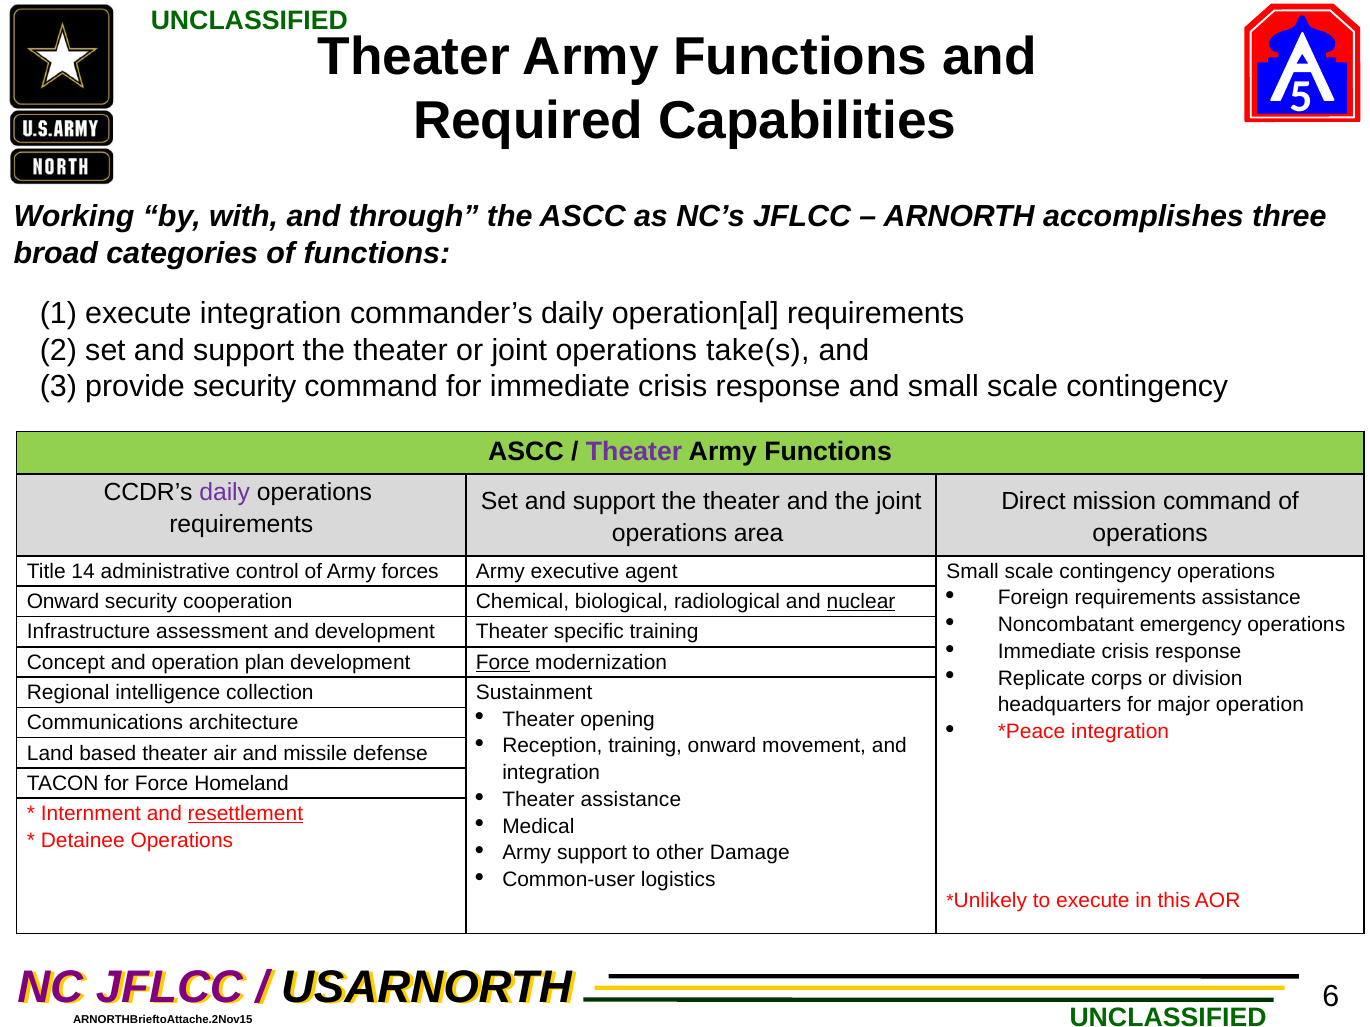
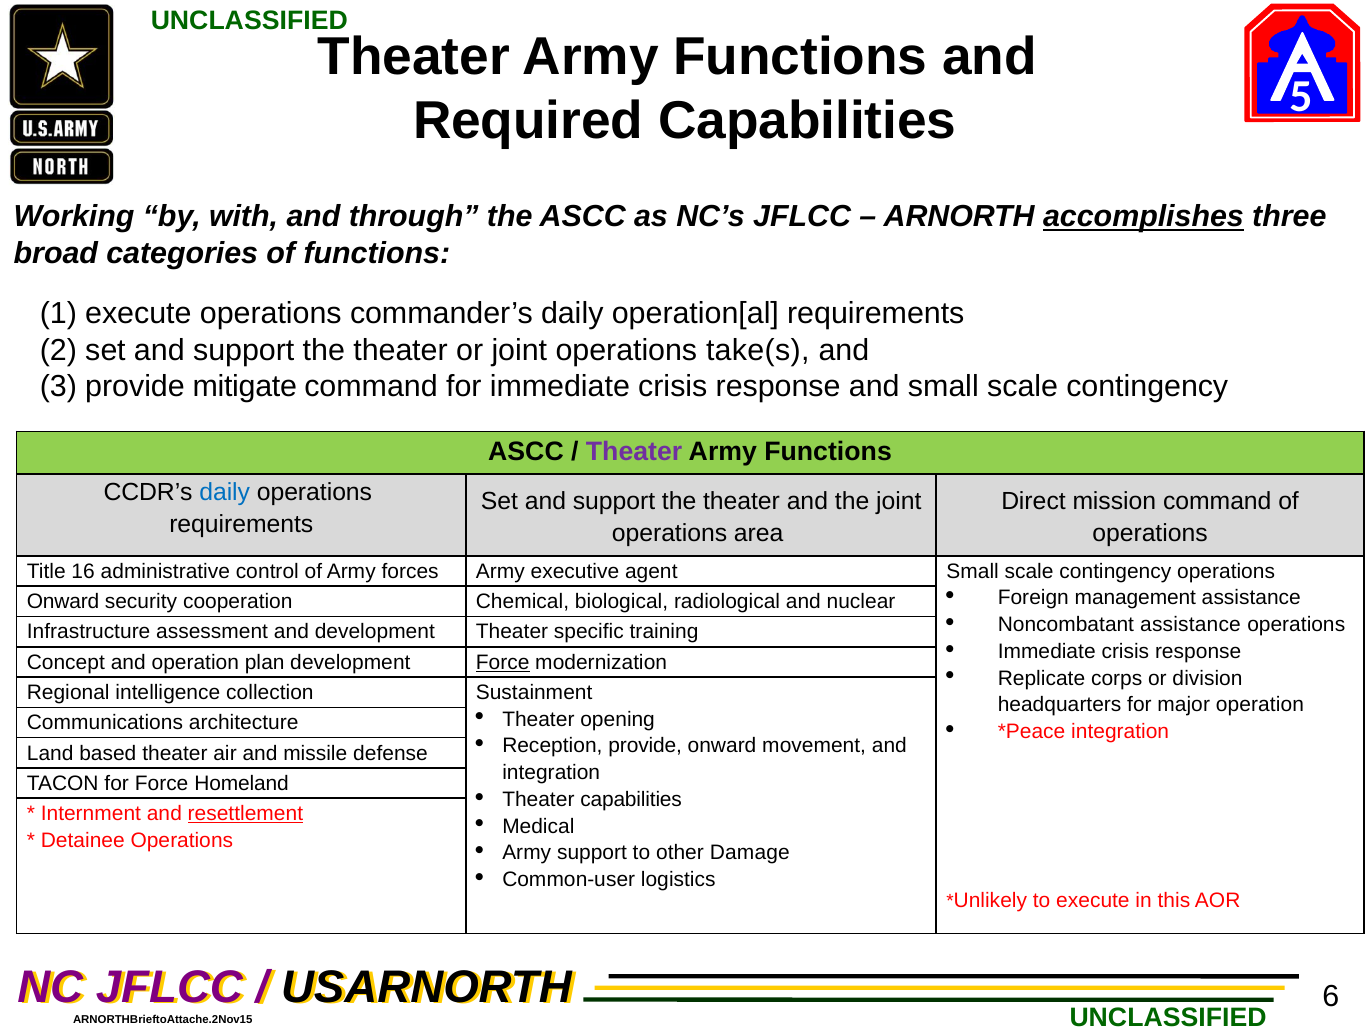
accomplishes underline: none -> present (1143, 217)
execute integration: integration -> operations (271, 314)
provide security: security -> mitigate (245, 387)
daily colour: purple -> blue (225, 492)
14: 14 -> 16 (83, 572)
Foreign requirements: requirements -> management (1135, 598)
nuclear underline: present -> none (861, 602)
Noncombatant emergency: emergency -> assistance (1191, 625)
Reception training: training -> provide (645, 746)
Theater assistance: assistance -> capabilities (631, 800)
